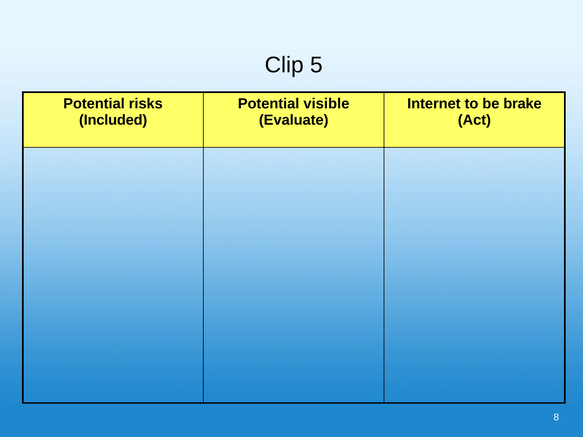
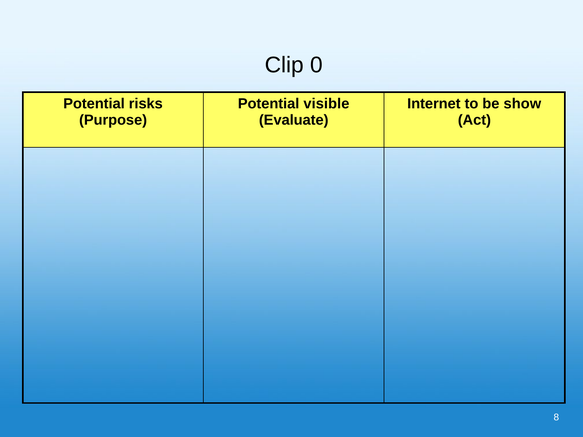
5: 5 -> 0 (316, 65)
brake: brake -> show (522, 104)
Included: Included -> Purpose (113, 120)
